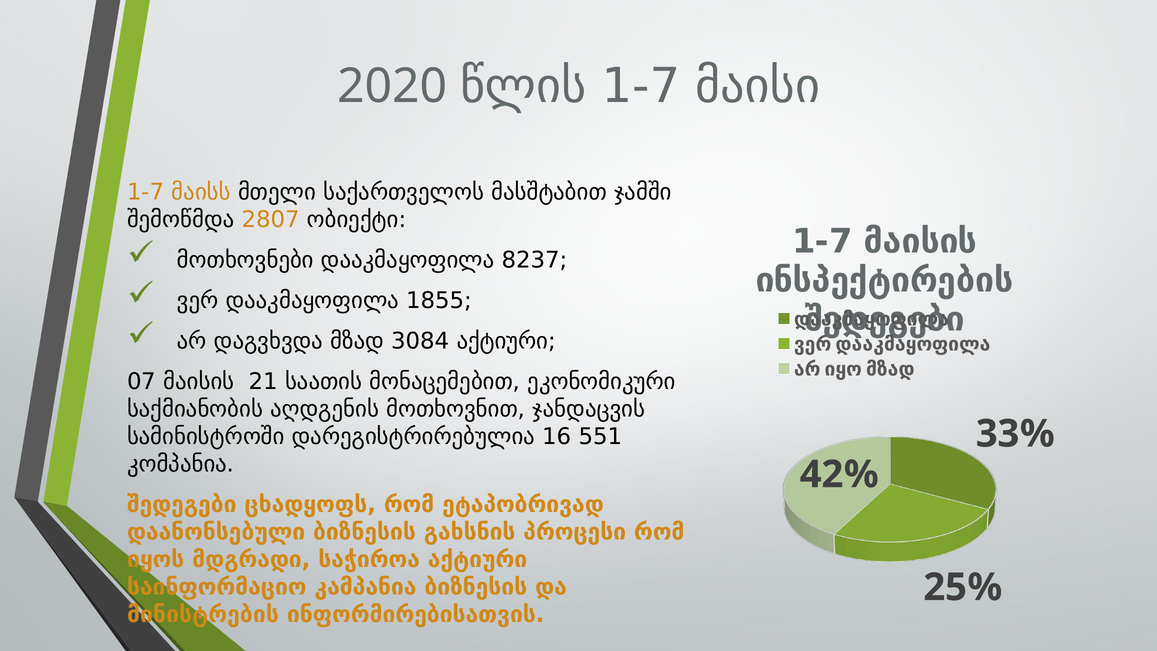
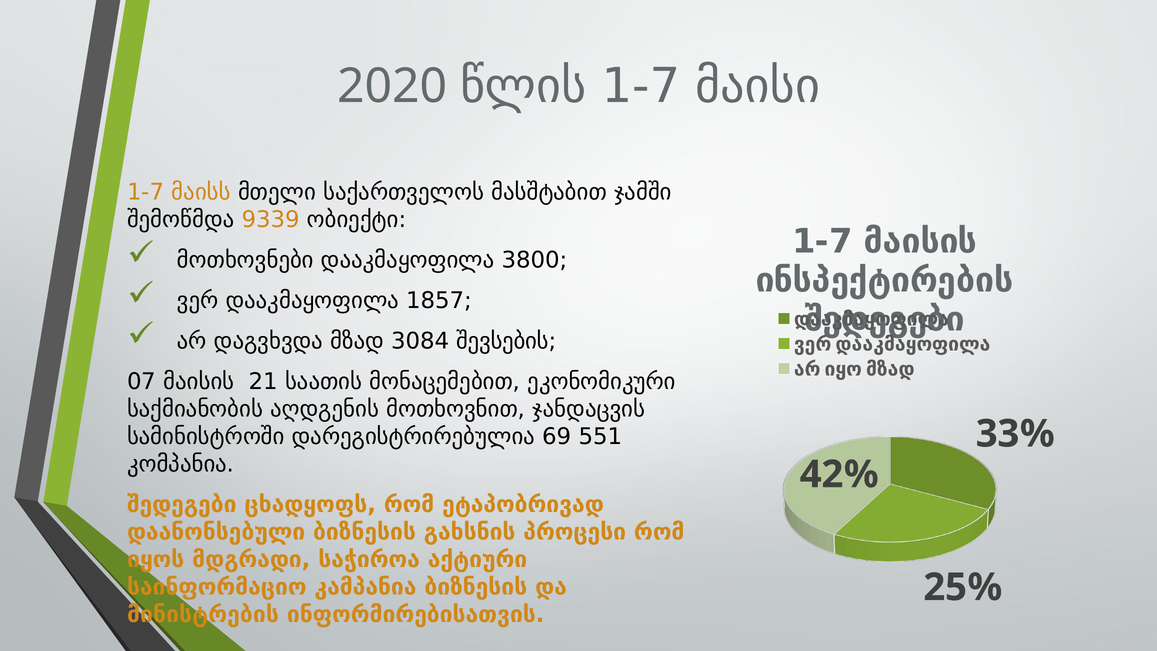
2807: 2807 -> 9339 (271, 220)
8237: 8237 -> 3800 (535, 260)
1855: 1855 -> 1857 (439, 301)
3084 აქტიური: აქტიური -> შევსების (506, 341)
16: 16 -> 69 (557, 436)
